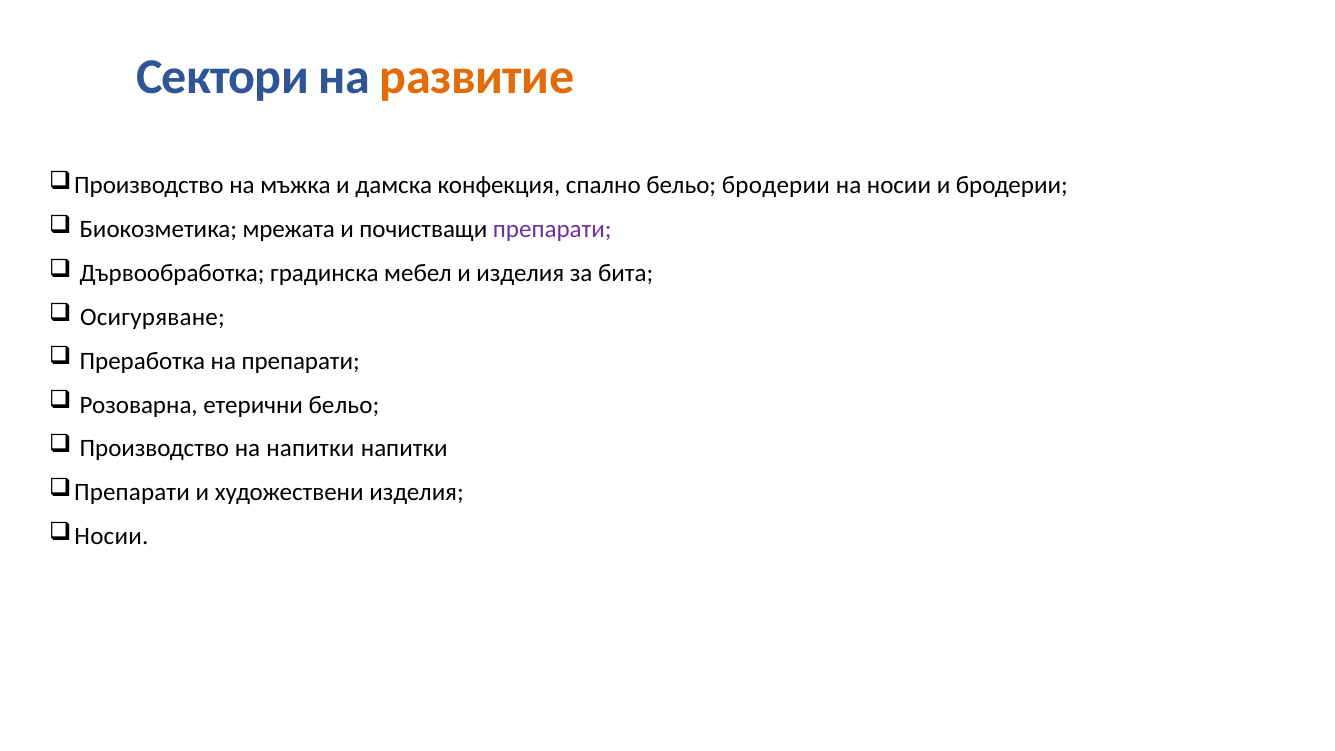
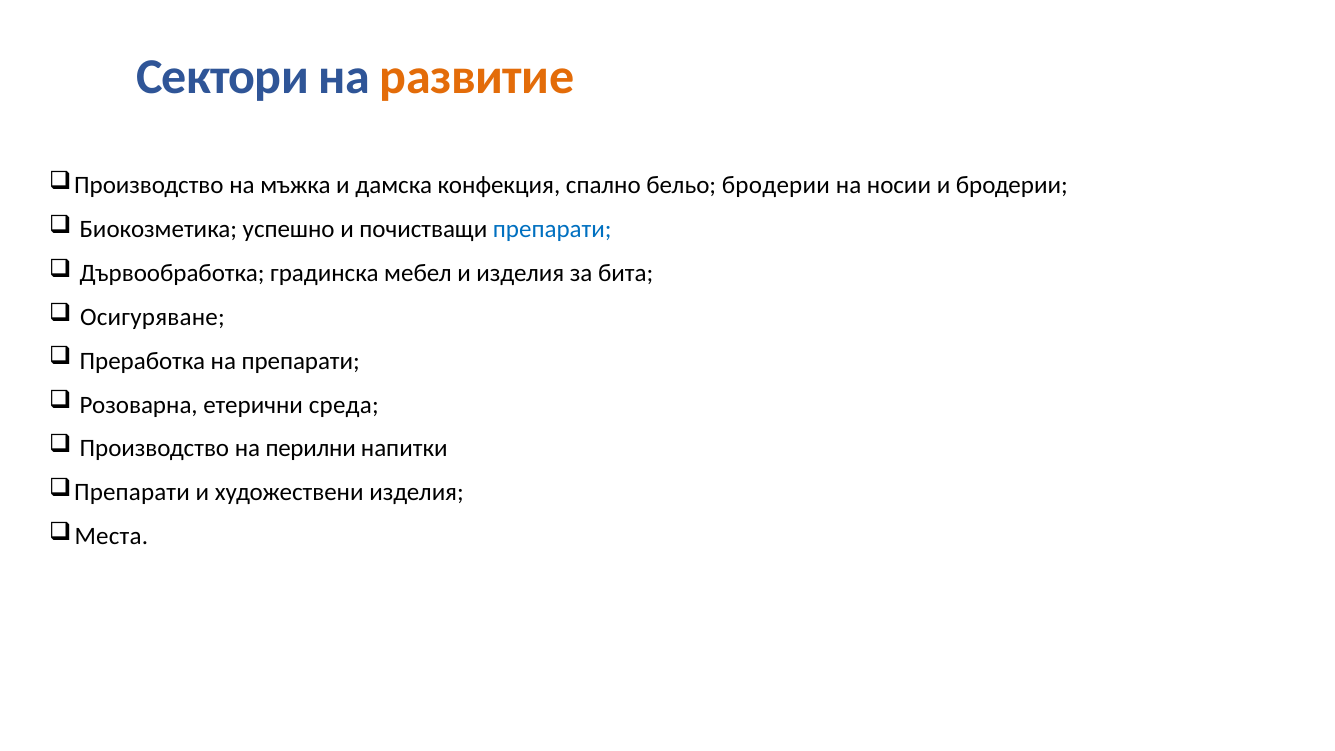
мрежата: мрежата -> успешно (289, 229)
препарати colour: purple -> blue (552, 229)
етерични бельо: бельо -> среда (344, 405)
на напитки: напитки -> перилни (311, 449)
Носии: Носии -> Места (111, 537)
